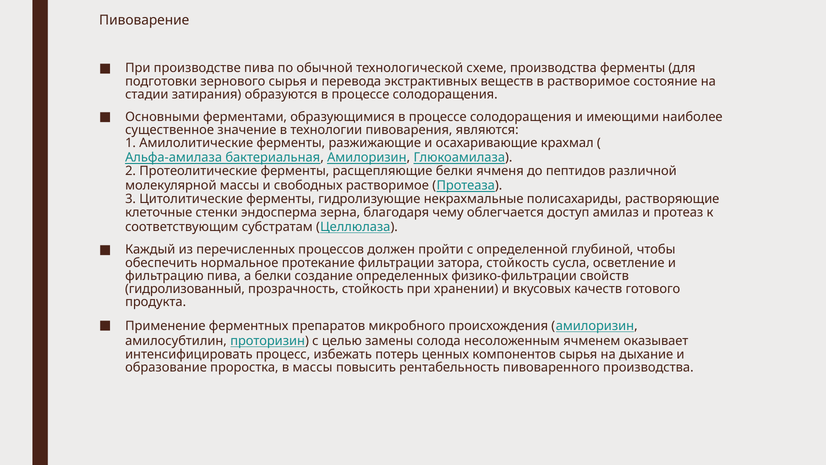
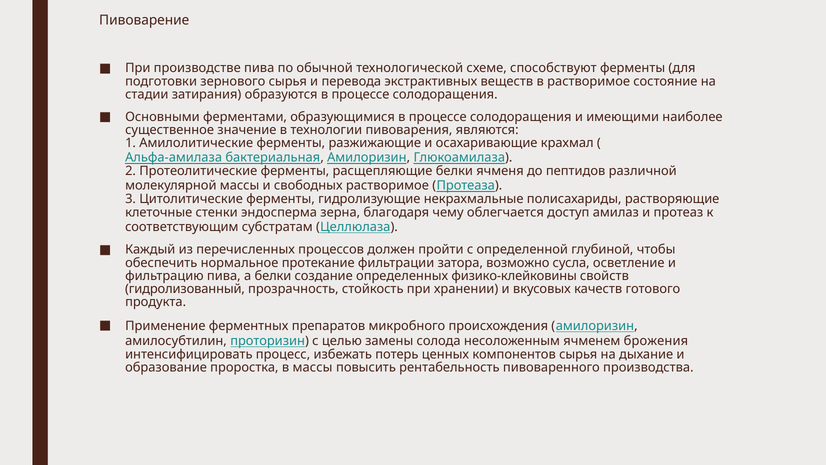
схеме производства: производства -> способствуют (553, 68)
затора стойкость: стойкость -> возможно (518, 263)
физико-фильтрации: физико-фильтрации -> физико-клейковины (514, 276)
оказывает: оказывает -> брожения (656, 341)
